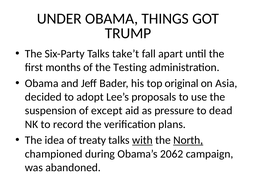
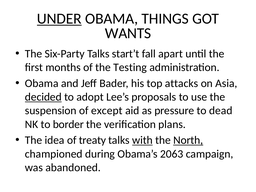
UNDER underline: none -> present (59, 19)
TRUMP: TRUMP -> WANTS (128, 33)
take’t: take’t -> start’t (126, 54)
original: original -> attacks (182, 83)
decided underline: none -> present (43, 97)
record: record -> border (68, 124)
2062: 2062 -> 2063 (172, 154)
